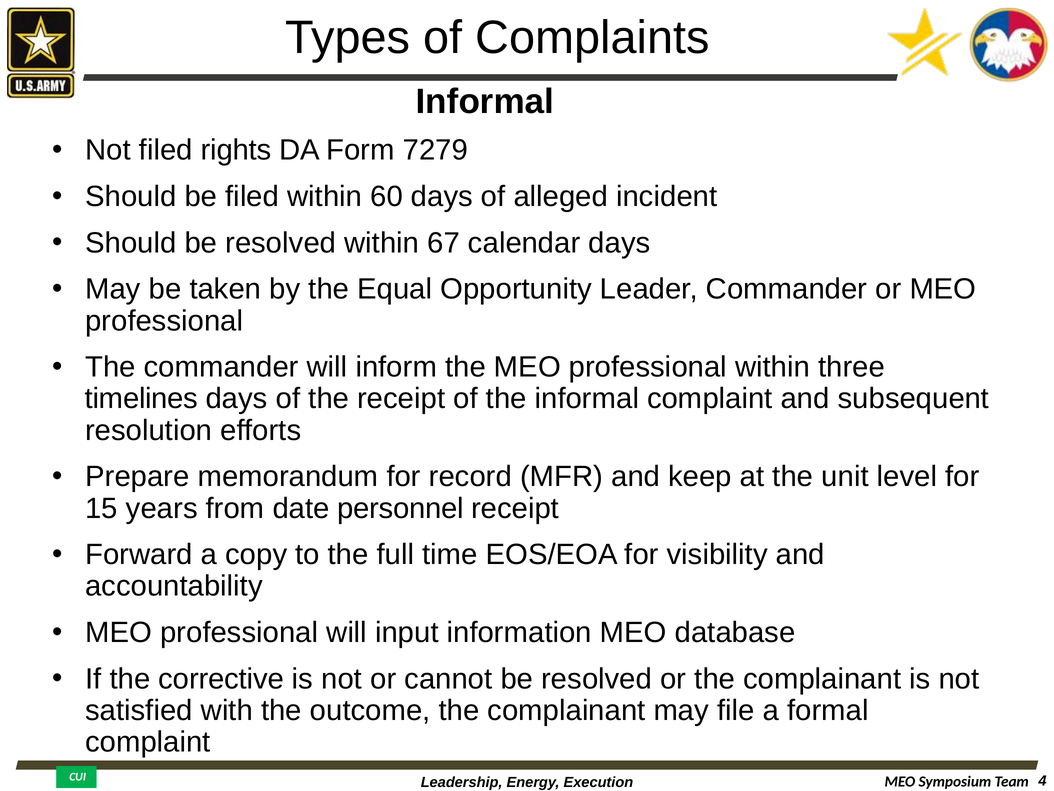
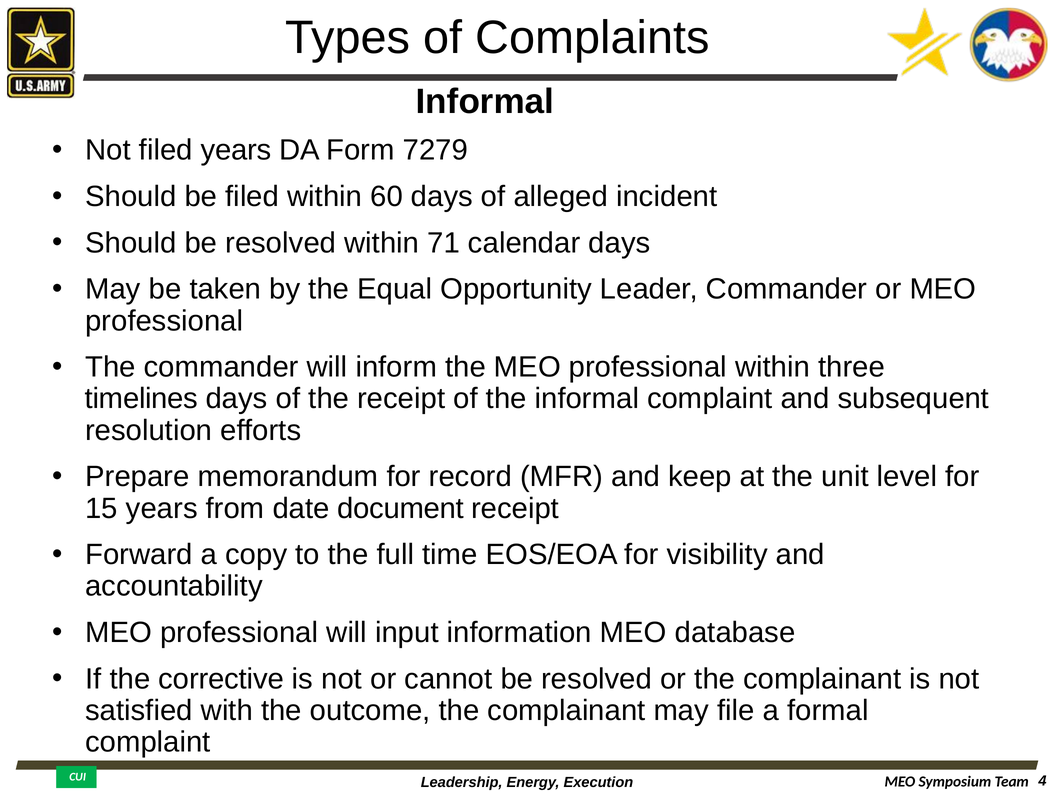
filed rights: rights -> years (236, 150)
67: 67 -> 71 (444, 243)
personnel: personnel -> document (400, 508)
